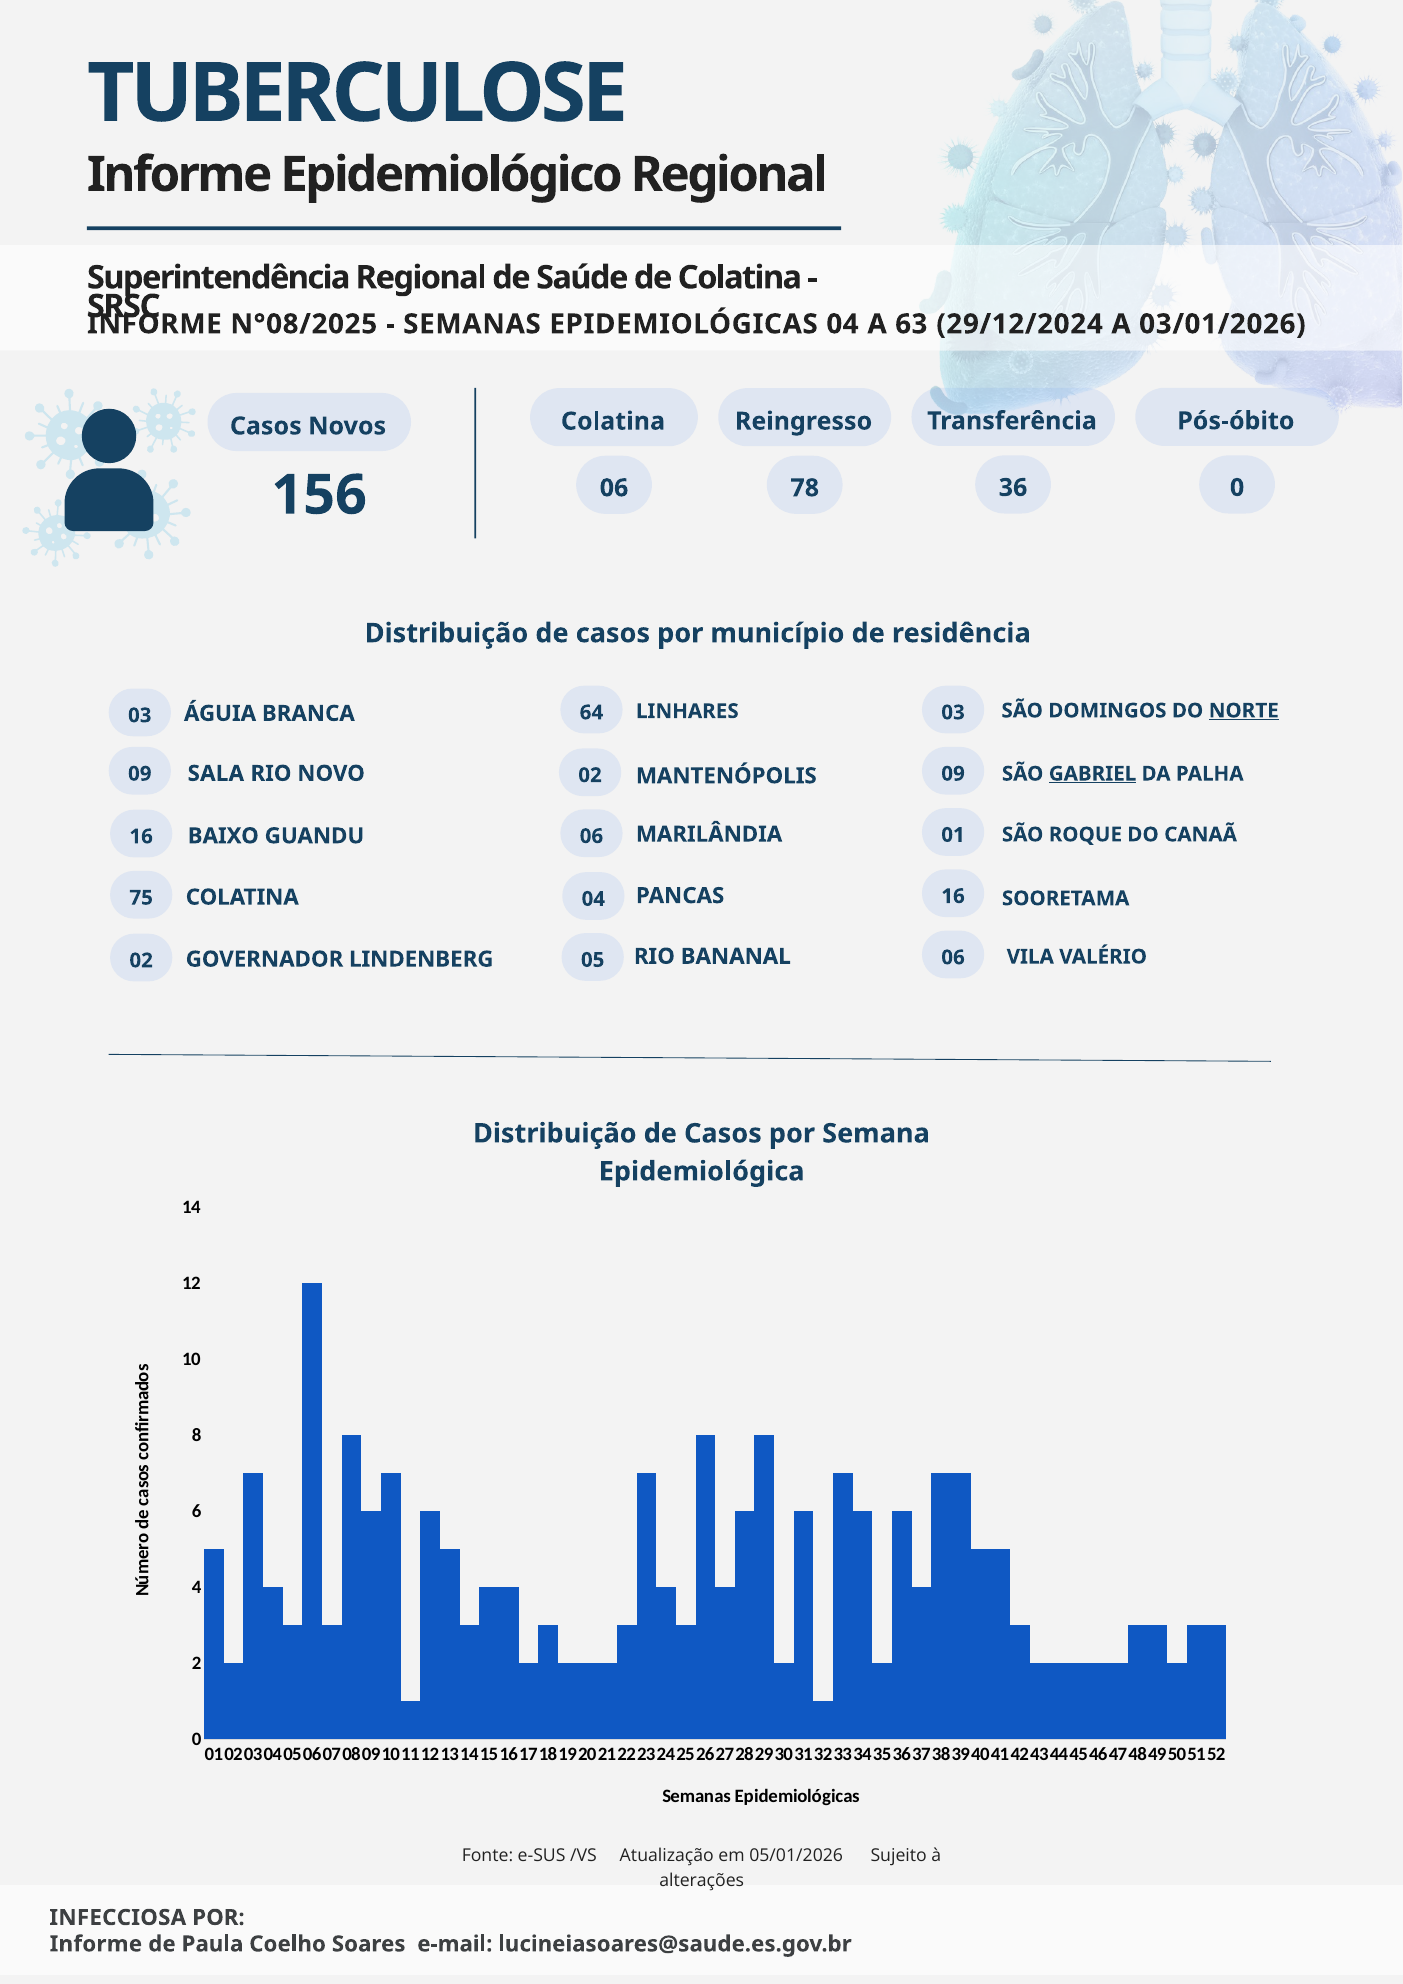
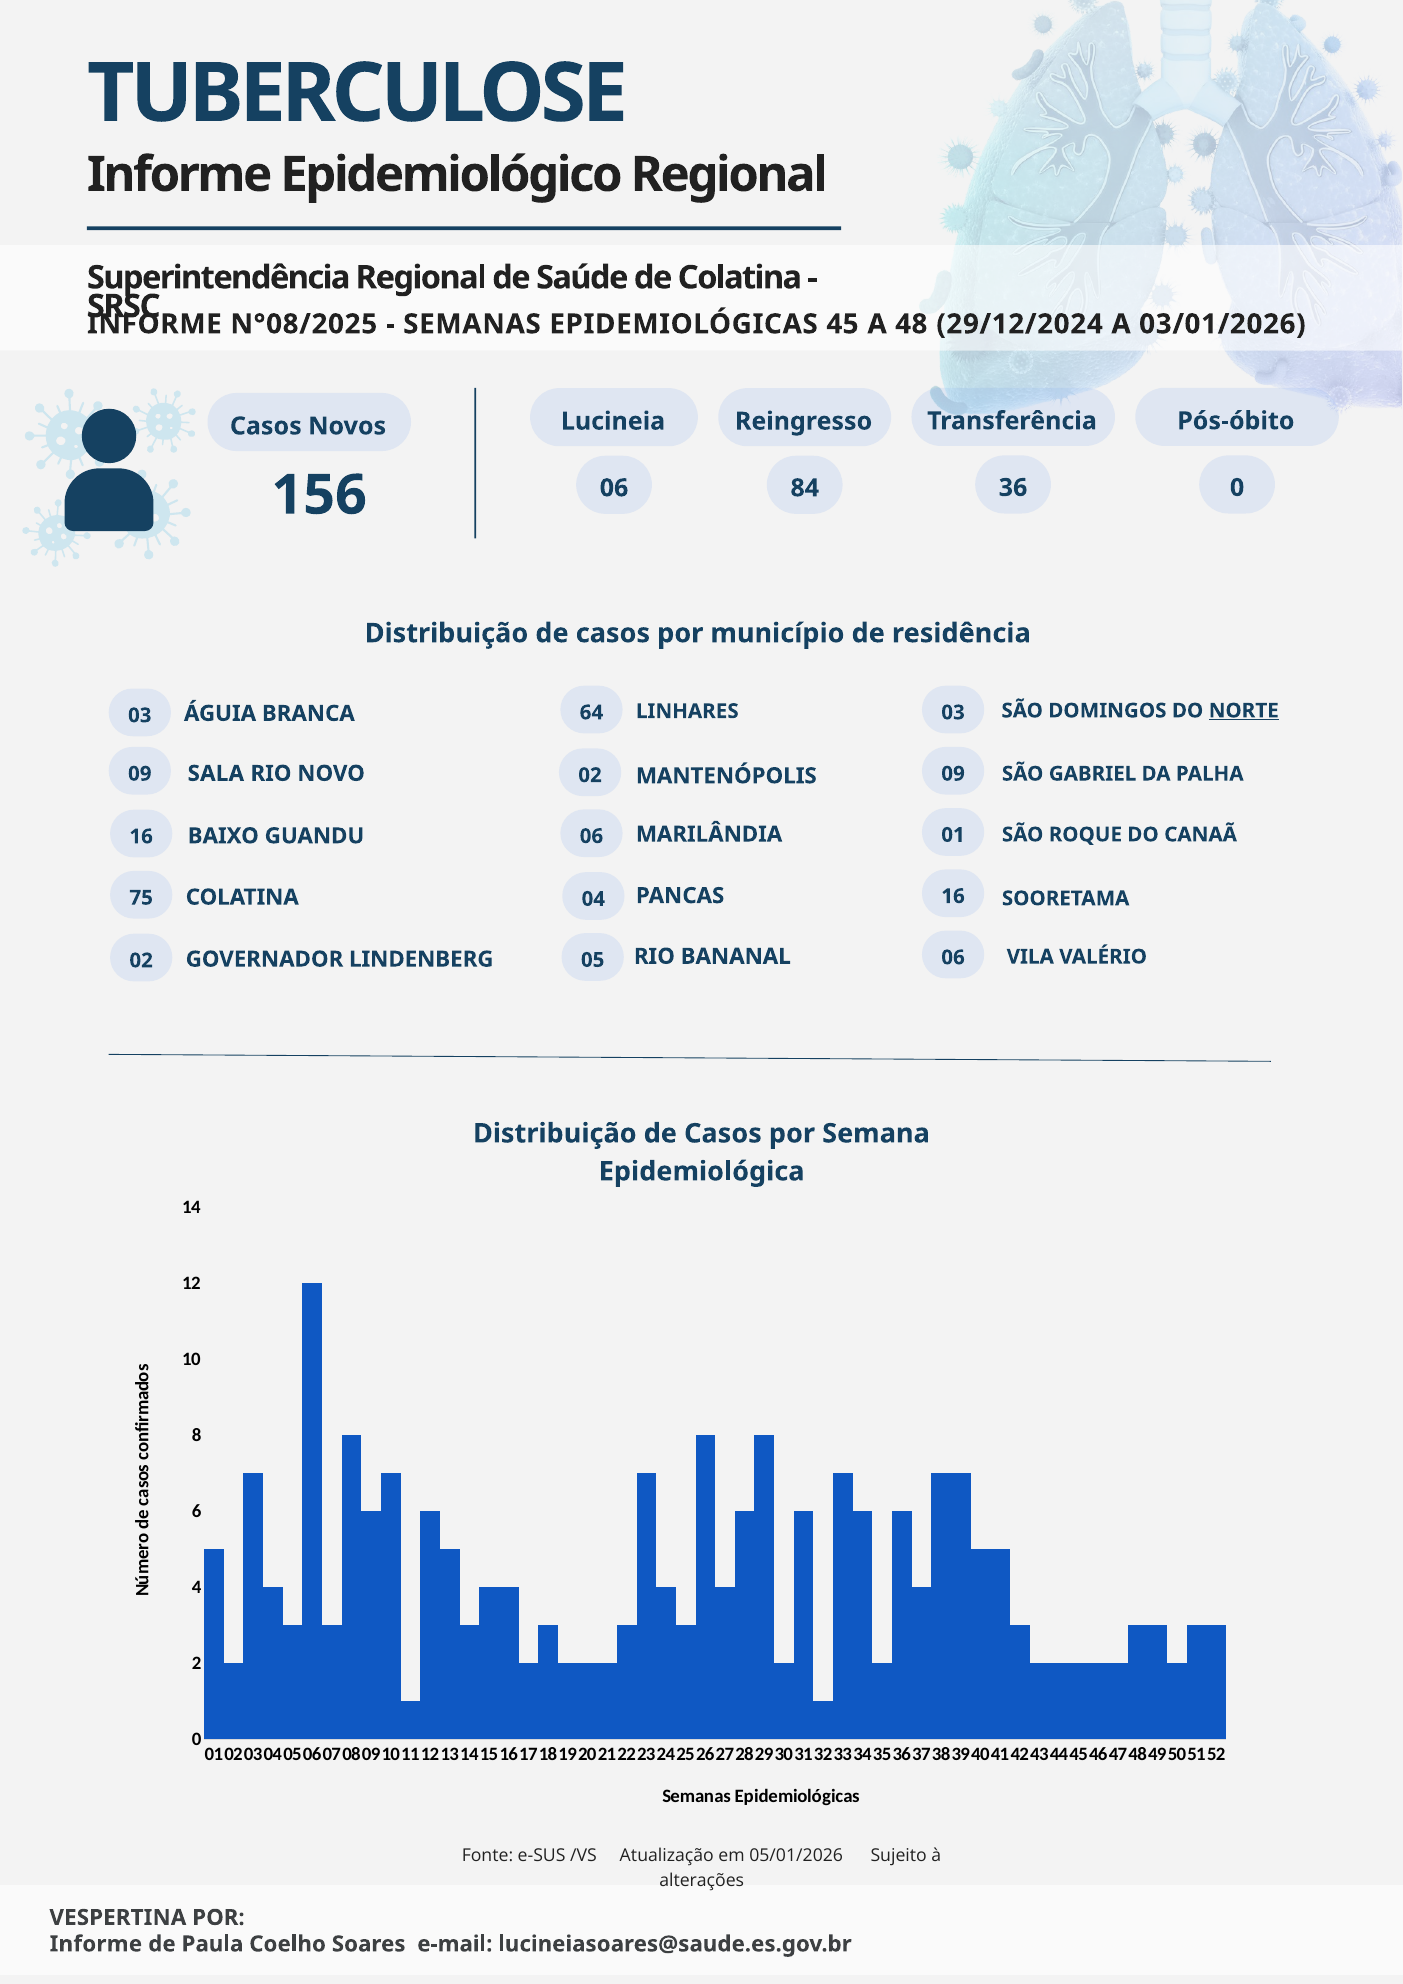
EPIDEMIOLÓGICAS 04: 04 -> 45 (842, 324)
63: 63 -> 48 (911, 324)
Novos Colatina: Colatina -> Lucineia (613, 421)
78: 78 -> 84 (805, 488)
GABRIEL underline: present -> none (1093, 774)
INFECCIOSA: INFECCIOSA -> VESPERTINA (118, 1918)
